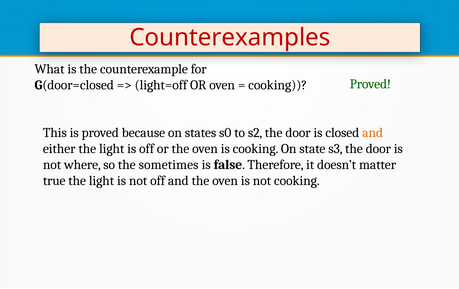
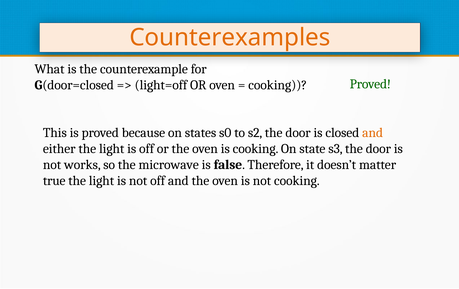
Counterexamples colour: red -> orange (230, 38)
where: where -> works (82, 165)
sometimes: sometimes -> microwave (169, 165)
